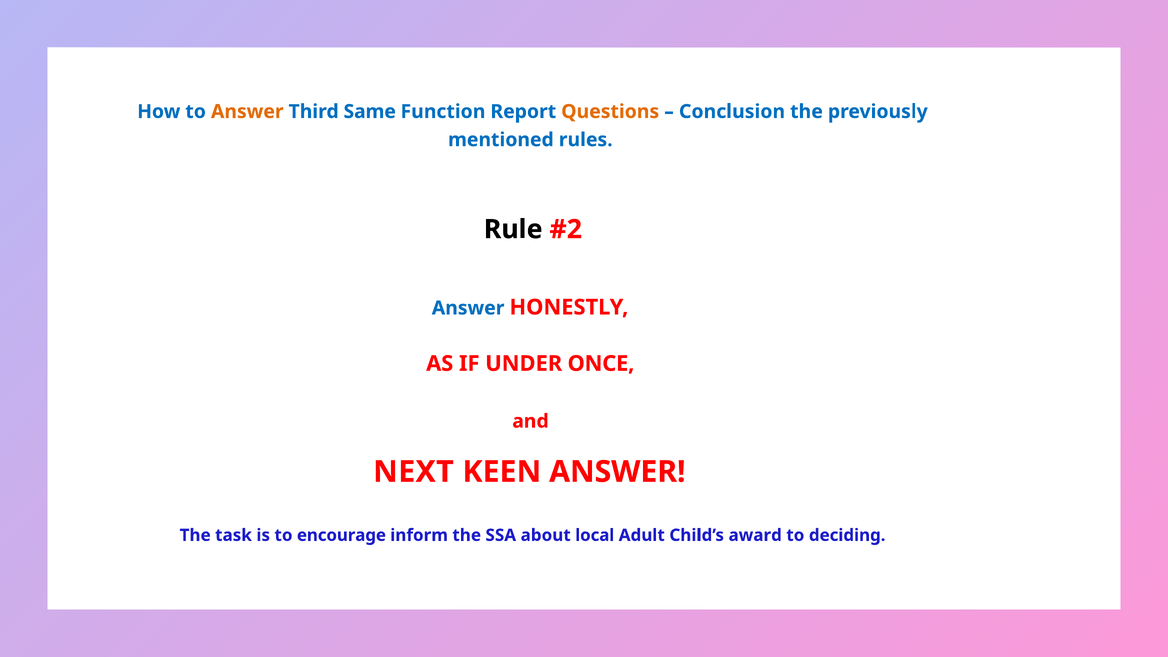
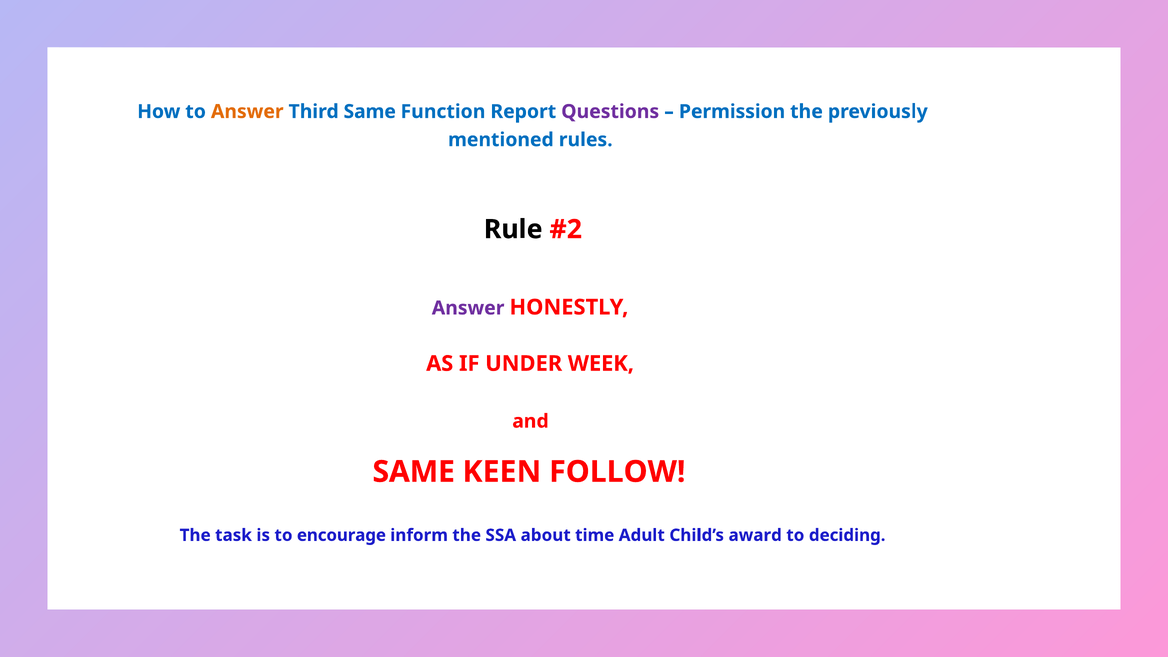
Questions colour: orange -> purple (610, 112)
Conclusion: Conclusion -> Permission (732, 112)
Answer colour: blue -> purple (468, 308)
ONCE: ONCE -> WEEK (601, 364)
NEXT: NEXT -> SAME (414, 472)
KEEN ANSWER: ANSWER -> FOLLOW (617, 472)
local: local -> time (595, 535)
